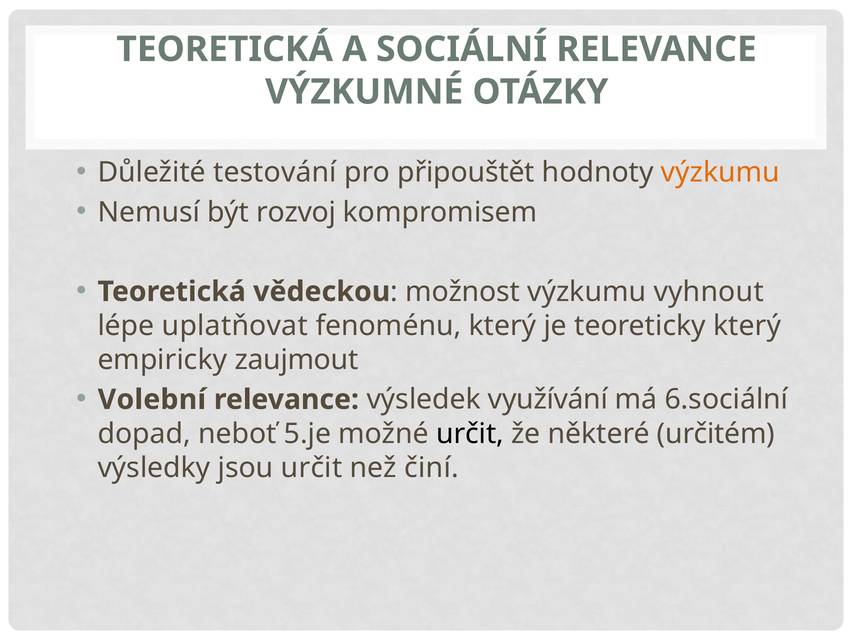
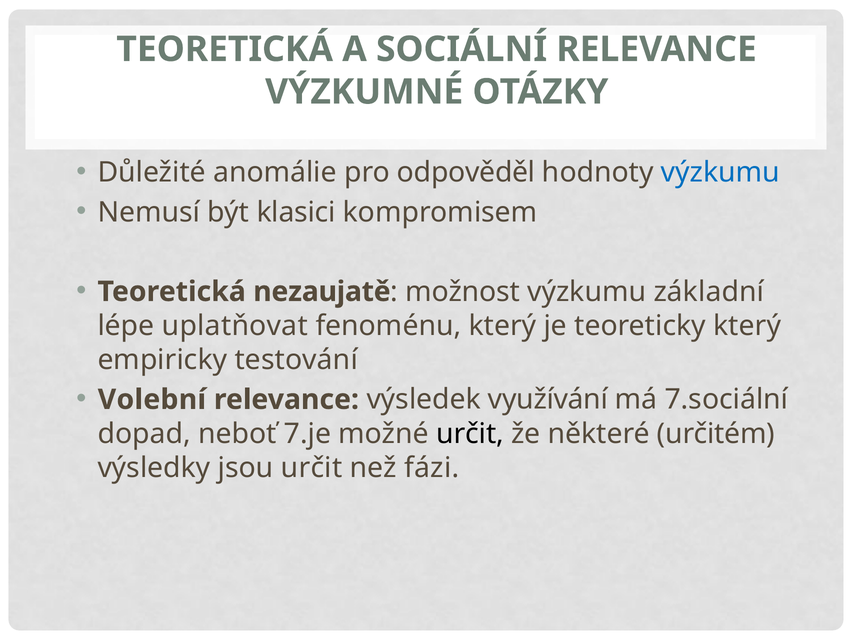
testování: testování -> anomálie (275, 172)
připouštět: připouštět -> odpověděl (466, 172)
výzkumu colour: orange -> blue (720, 172)
rozvoj: rozvoj -> klasici (296, 212)
vědeckou: vědeckou -> nezaujatě (322, 292)
vyhnout: vyhnout -> základní (709, 292)
zaujmout: zaujmout -> testování (296, 360)
6.sociální: 6.sociální -> 7.sociální (726, 400)
5.je: 5.je -> 7.je (307, 434)
činí: činí -> fázi (432, 468)
